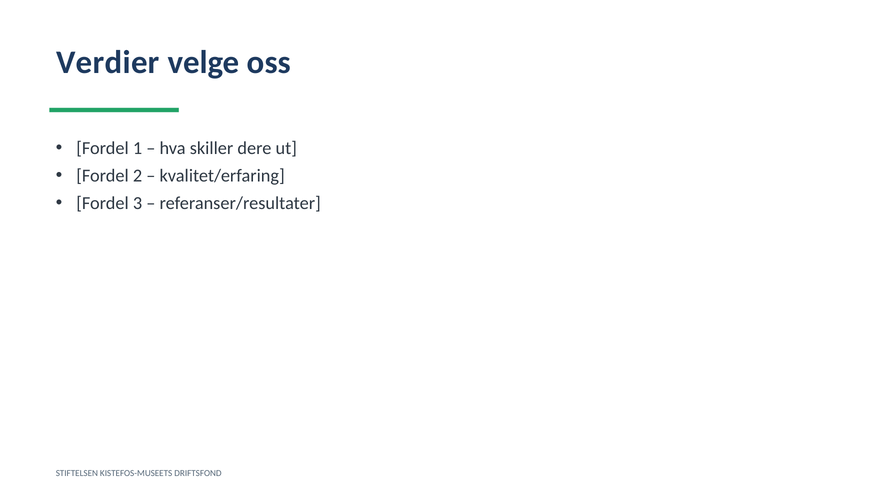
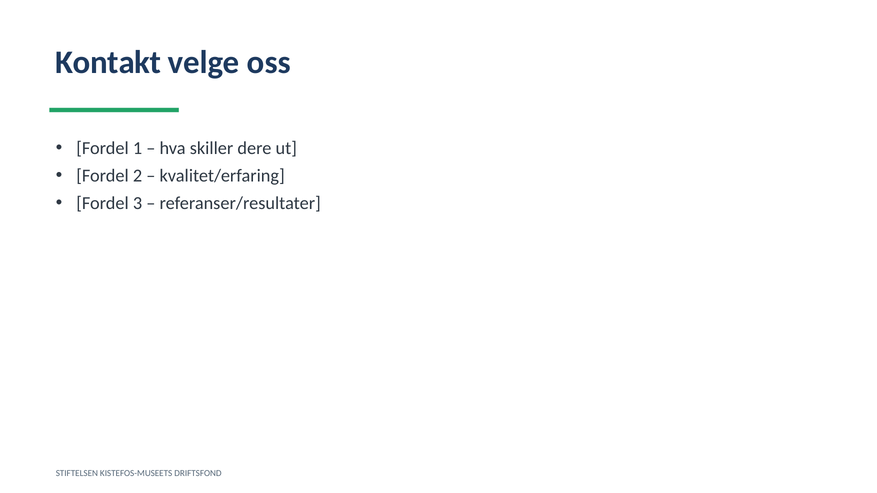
Verdier: Verdier -> Kontakt (108, 63)
